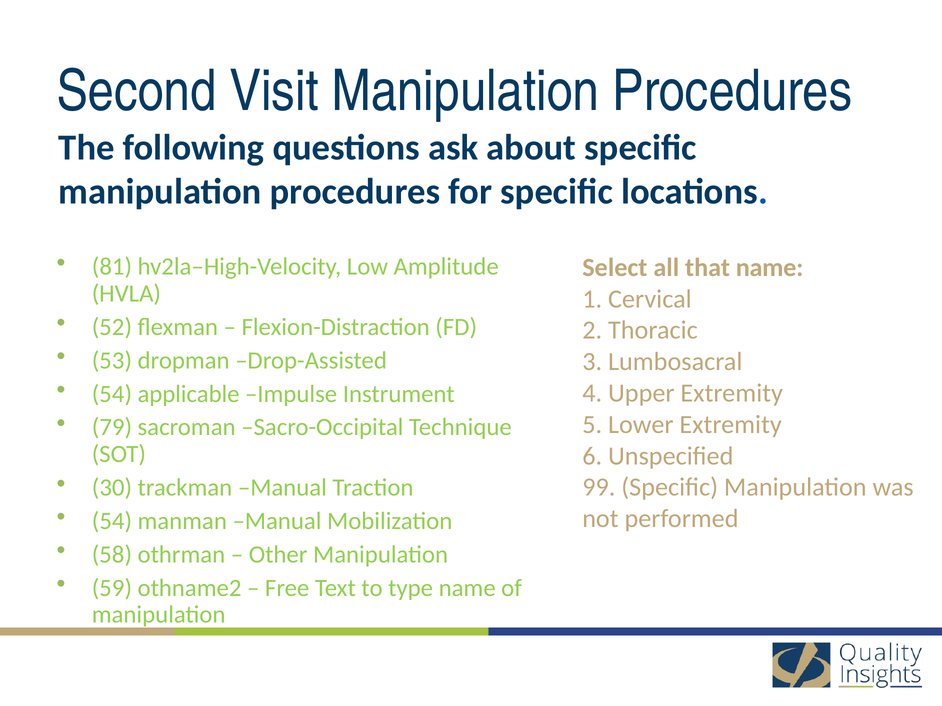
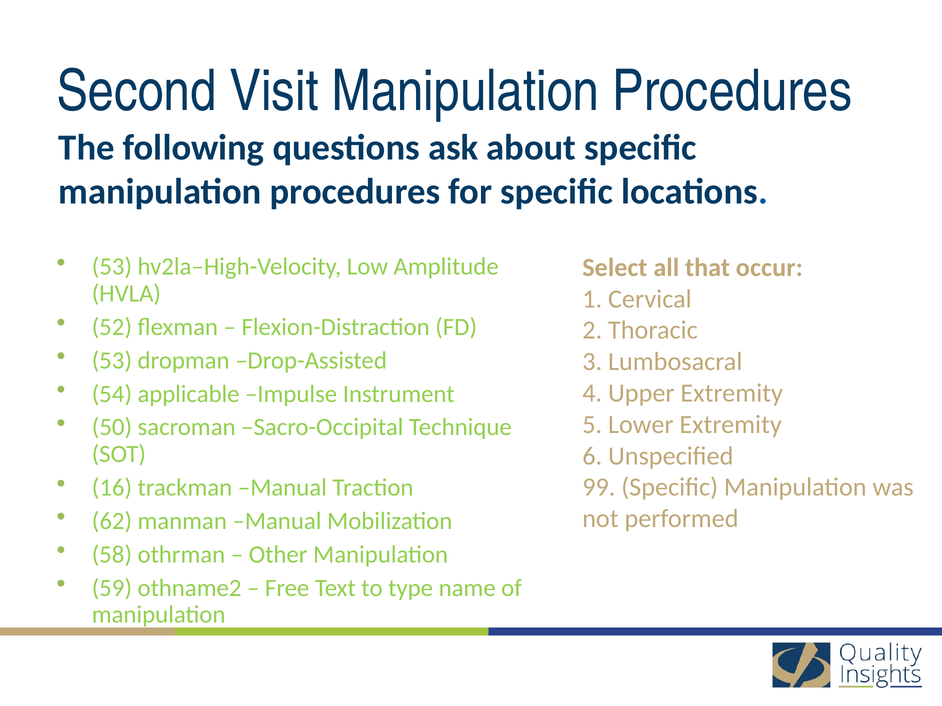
81: 81 -> 53 (112, 267)
that name: name -> occur (769, 268)
79: 79 -> 50 (112, 428)
30: 30 -> 16 (112, 488)
54: 54 -> 62 (112, 521)
